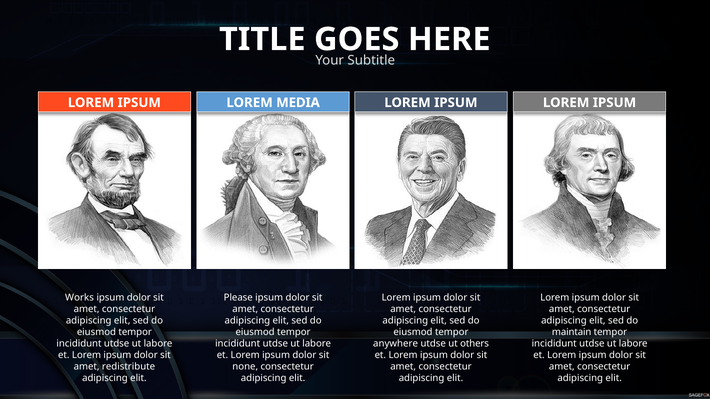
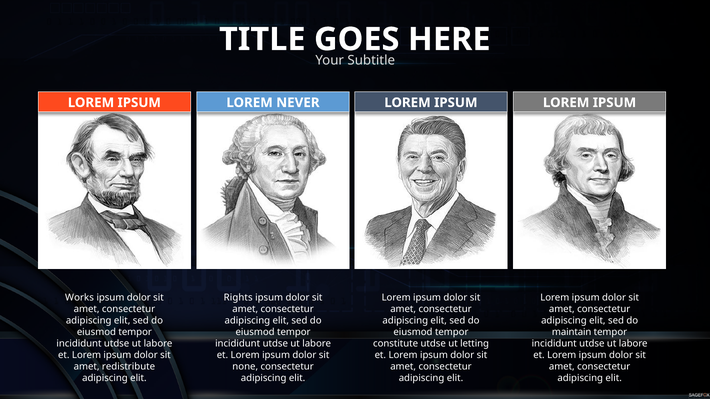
MEDIA: MEDIA -> NEVER (298, 103)
Please: Please -> Rights (238, 298)
anywhere: anywhere -> constitute (396, 344)
others: others -> letting (475, 344)
